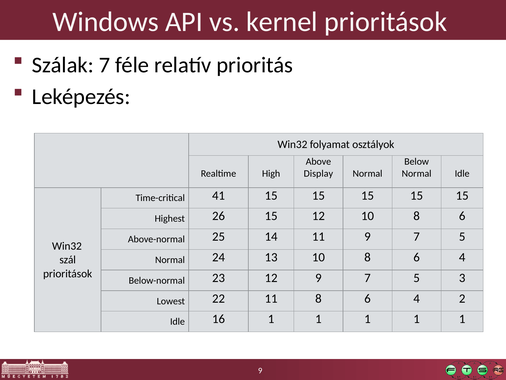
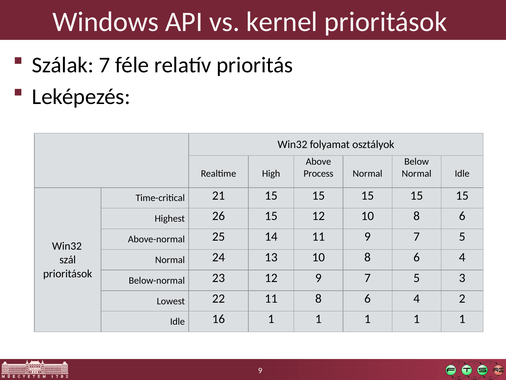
Display: Display -> Process (318, 173)
41: 41 -> 21 (219, 195)
